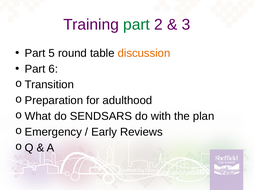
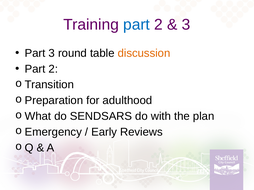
part colour: green -> blue (137, 25)
Part 5: 5 -> 3 (52, 53)
6: 6 -> 2 (53, 69)
